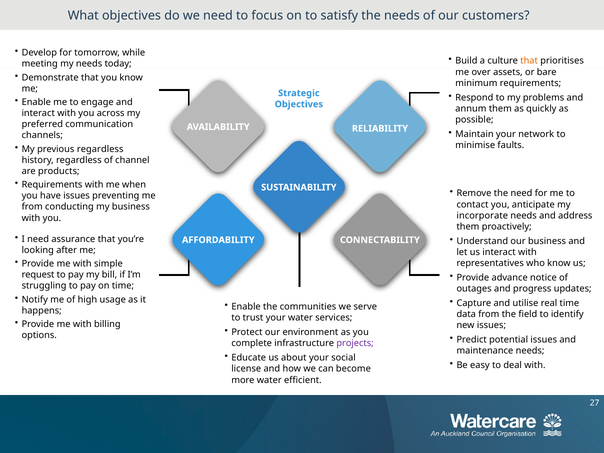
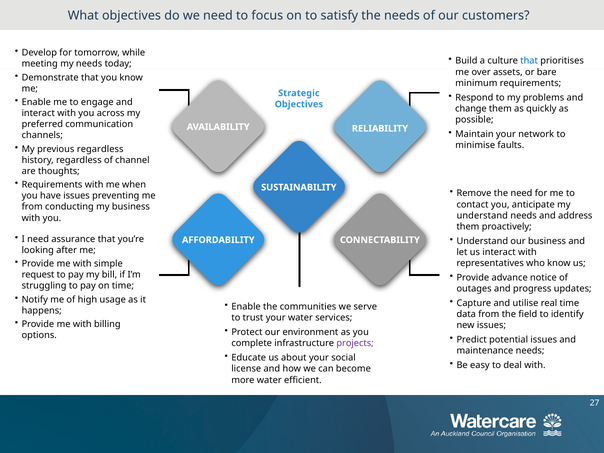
that colour: orange -> blue (529, 61)
annum: annum -> change (471, 109)
products: products -> thoughts (59, 171)
incorporate: incorporate -> understand (482, 216)
